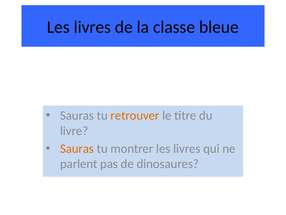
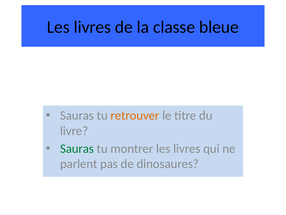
Sauras colour: orange -> green (77, 148)
